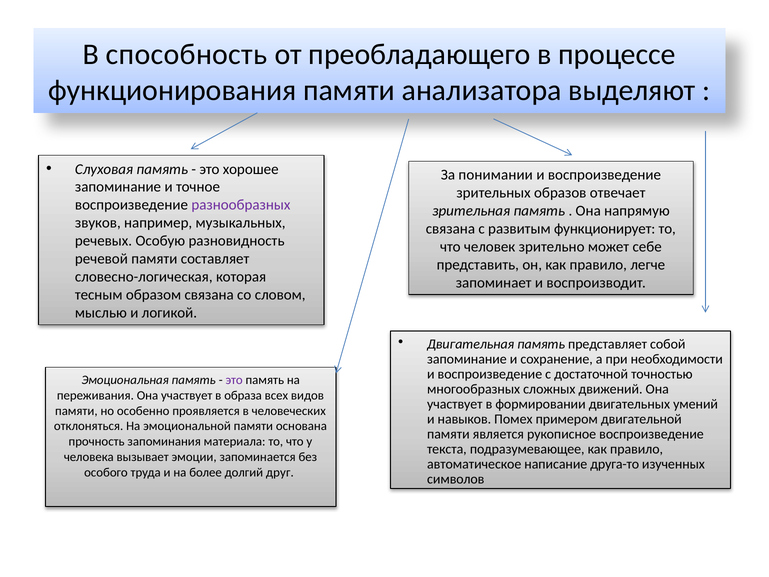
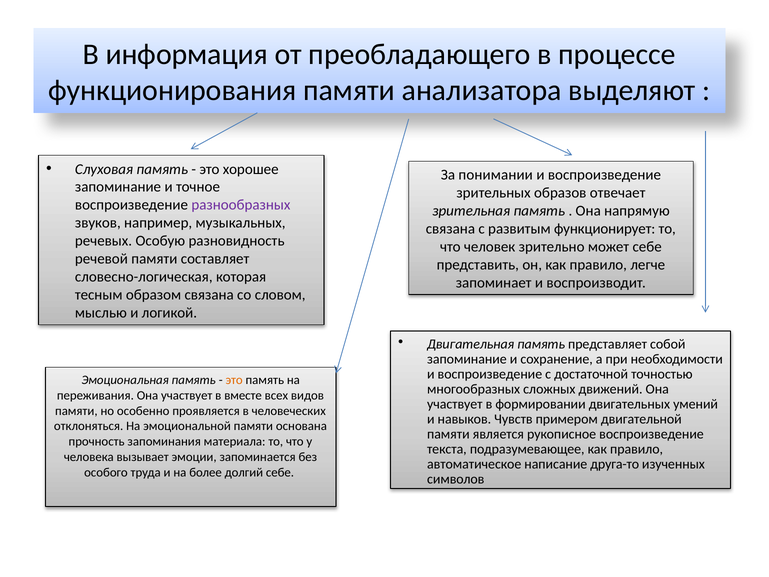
способность: способность -> информация (187, 54)
это colour: purple -> orange (234, 380)
образа: образа -> вместе (243, 395)
Помех: Помех -> Чувств (513, 419)
долгий друг: друг -> себе (280, 472)
